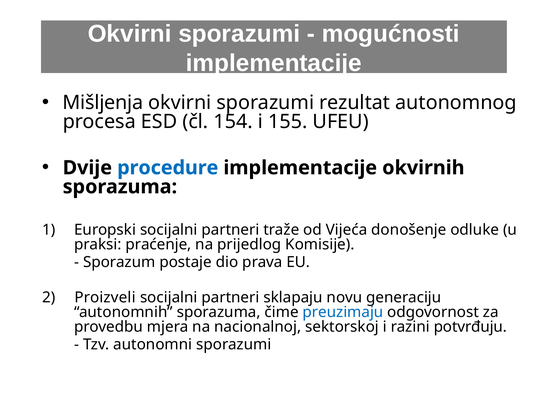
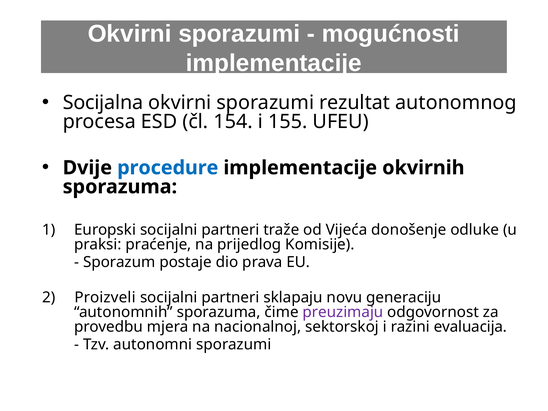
Mišljenja: Mišljenja -> Socijalna (103, 103)
preuzimaju colour: blue -> purple (343, 312)
potvrđuju: potvrđuju -> evaluacija (470, 327)
